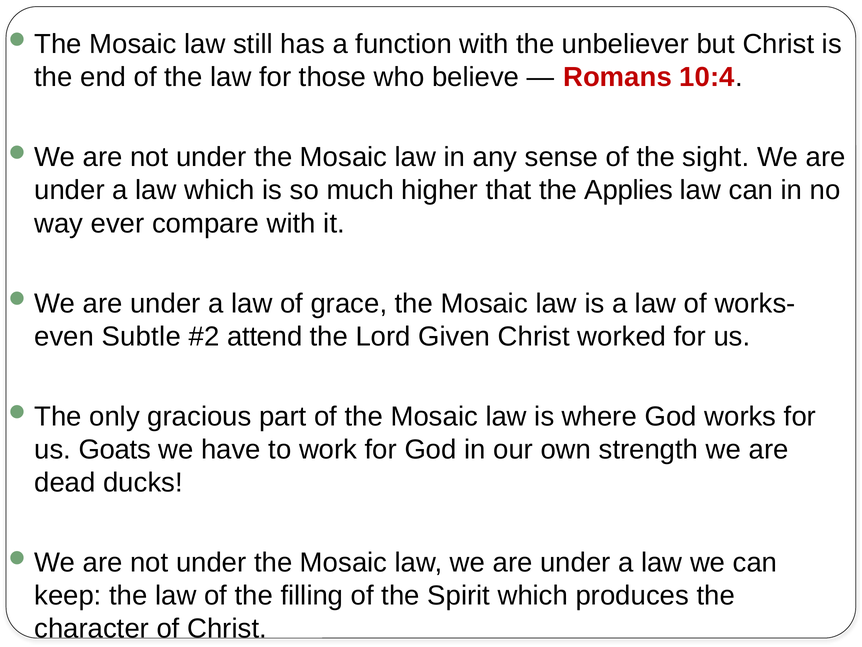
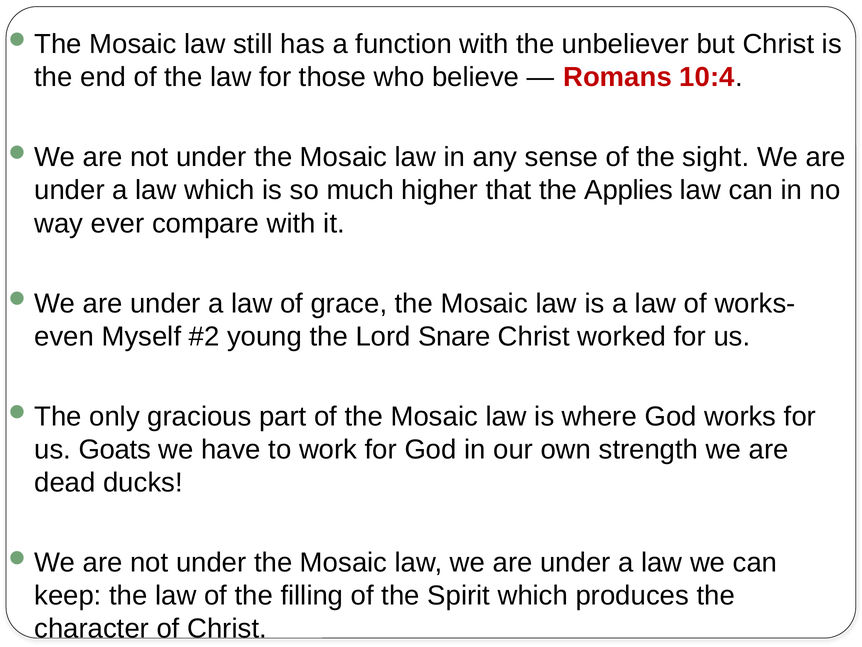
Subtle: Subtle -> Myself (141, 336)
attend: attend -> young (265, 336)
Given: Given -> Snare (454, 336)
